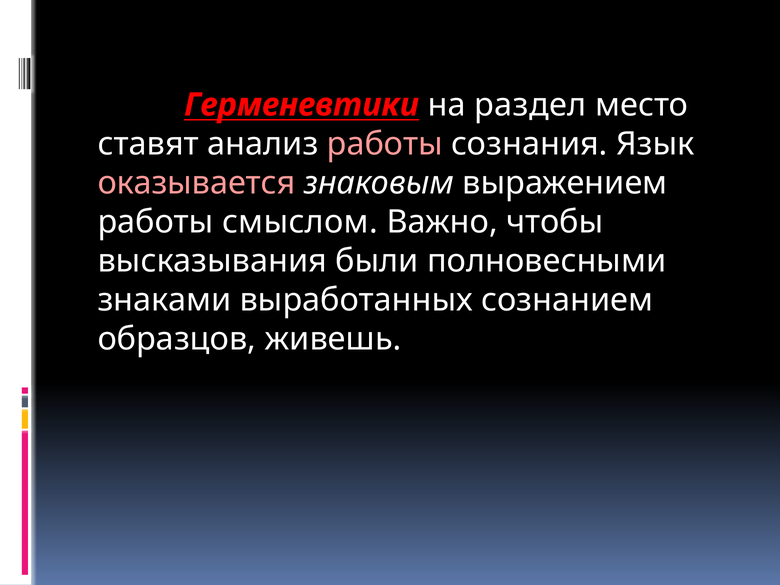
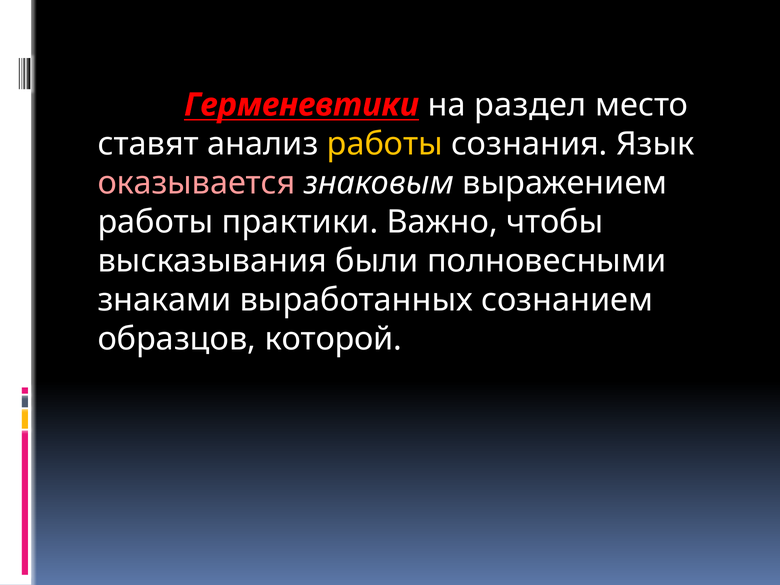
работы colour: pink -> yellow (385, 144)
смыслом: смыслом -> практики (300, 222)
живешь: живешь -> которой (333, 339)
